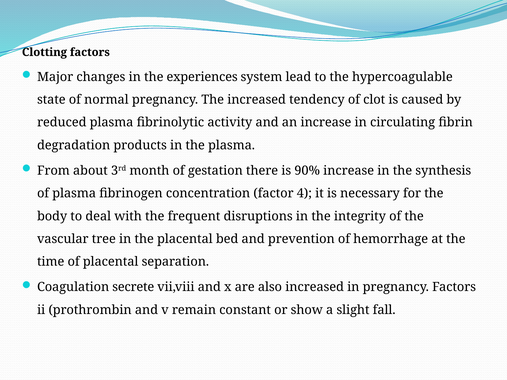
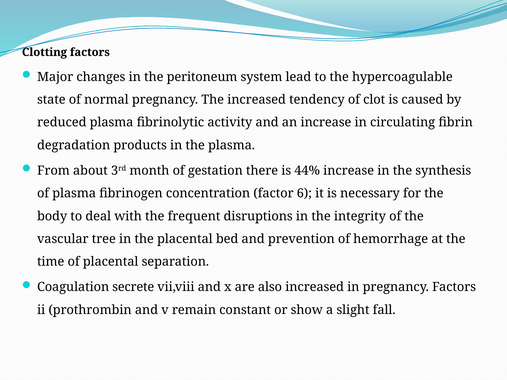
experiences: experiences -> peritoneum (202, 77)
90%: 90% -> 44% (307, 171)
4: 4 -> 6 (304, 193)
